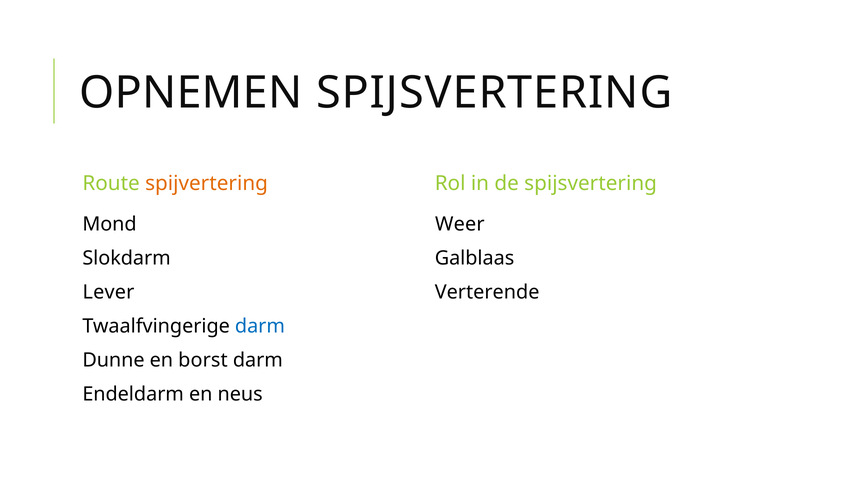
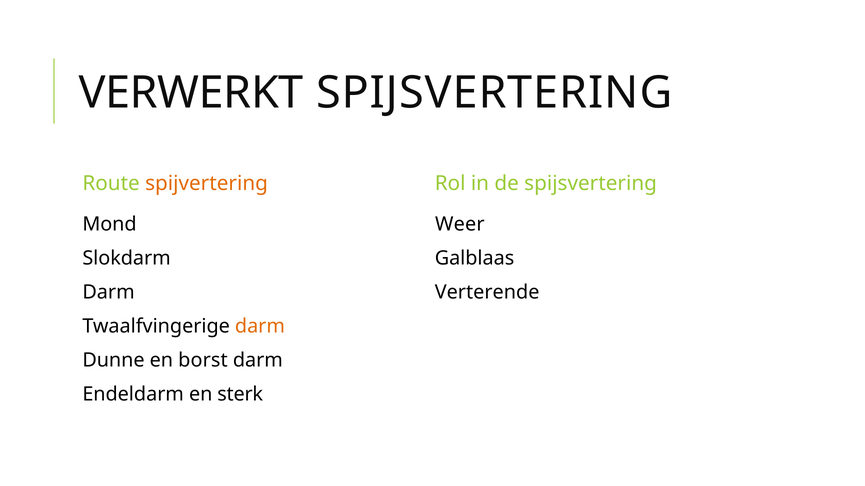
OPNEMEN: OPNEMEN -> VERWERKT (191, 93)
Lever: Lever -> Darm (109, 292)
darm colour: blue -> orange (260, 326)
neus: neus -> sterk (240, 394)
